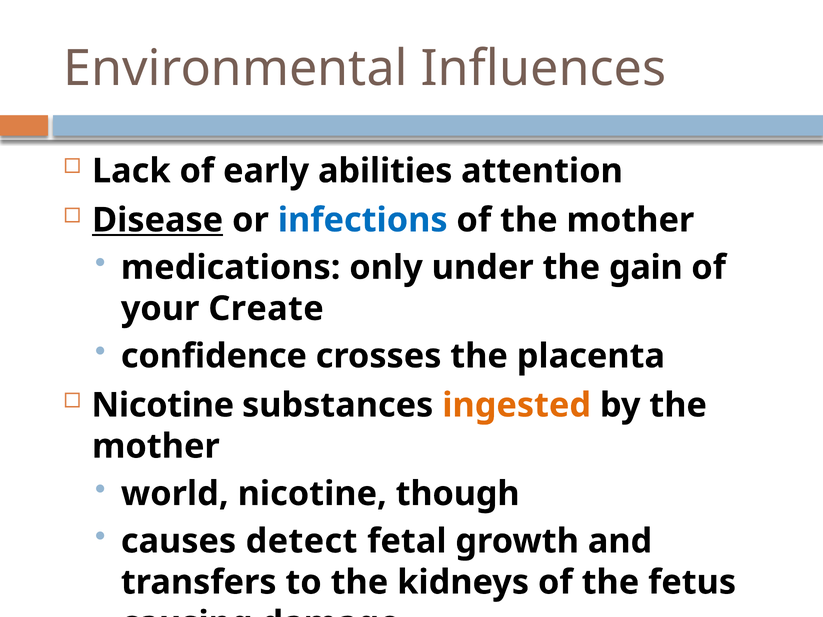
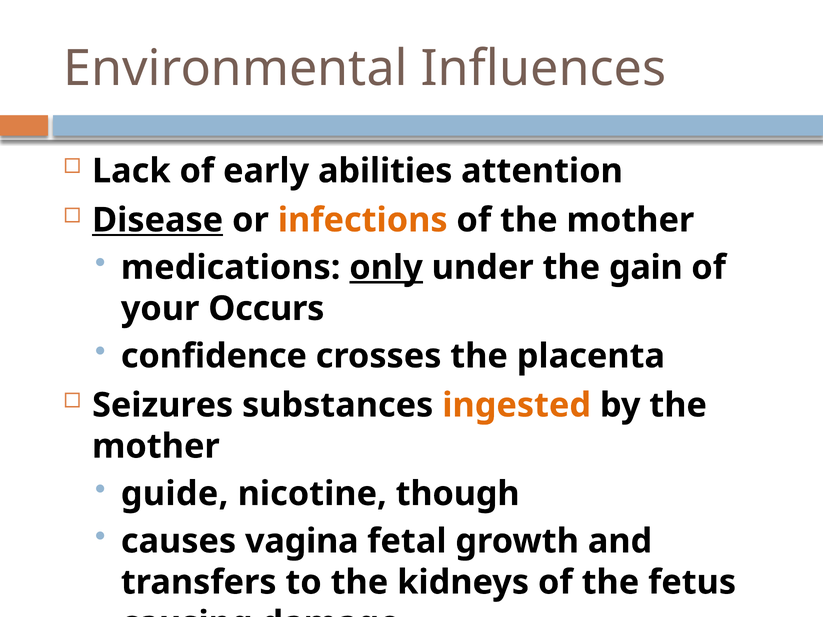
infections colour: blue -> orange (363, 220)
only underline: none -> present (386, 268)
Create: Create -> Occurs (266, 309)
Nicotine: Nicotine -> Seizures (163, 405)
world: world -> guide (175, 494)
detect: detect -> vagina (302, 541)
